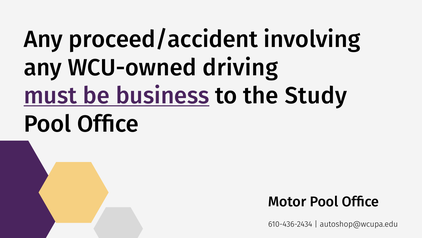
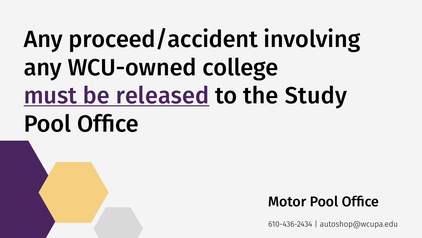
driving: driving -> college (240, 67)
business: business -> released (162, 96)
